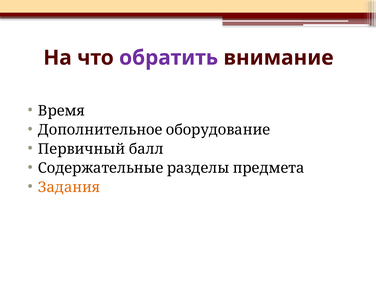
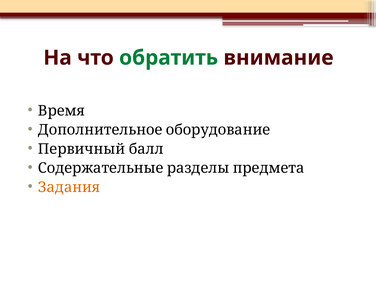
обратить colour: purple -> green (169, 58)
